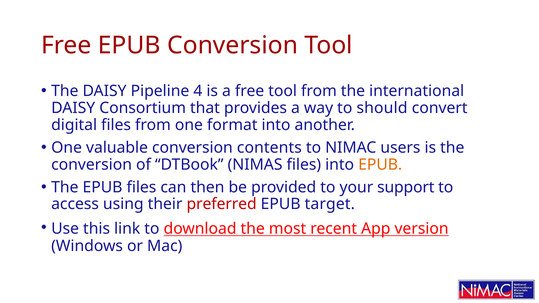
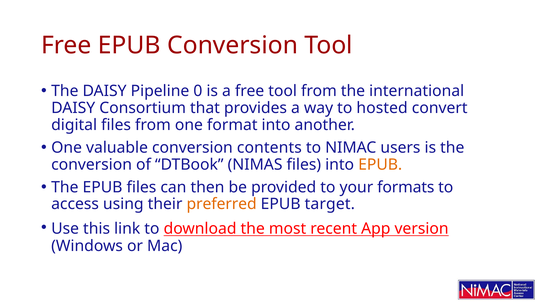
4: 4 -> 0 (198, 91)
should: should -> hosted (382, 108)
support: support -> formats (406, 187)
preferred colour: red -> orange (222, 204)
